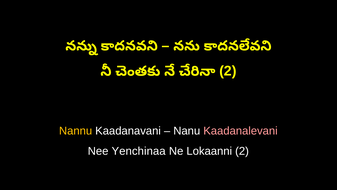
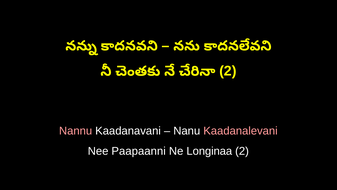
Nannu colour: yellow -> pink (76, 131)
Yenchinaa: Yenchinaa -> Paapaanni (139, 151)
Lokaanni: Lokaanni -> Longinaa (209, 151)
